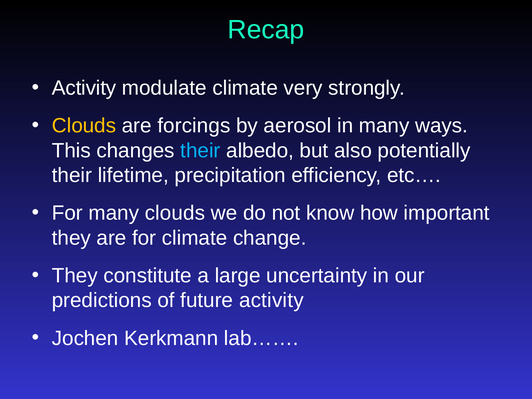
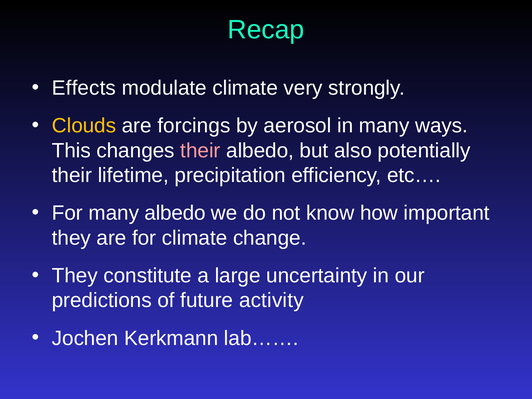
Activity: Activity -> Effects (84, 88)
their colour: light blue -> pink (200, 151)
many clouds: clouds -> albedo (175, 213)
